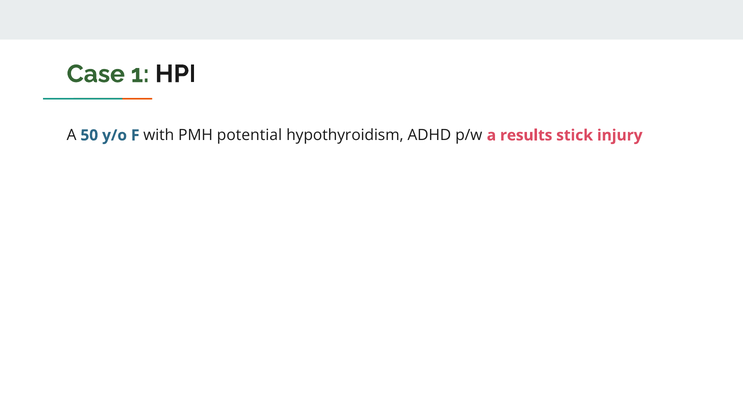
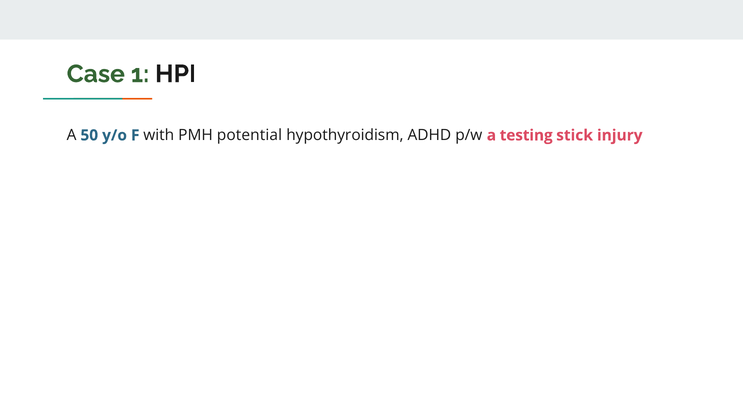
results: results -> testing (526, 135)
